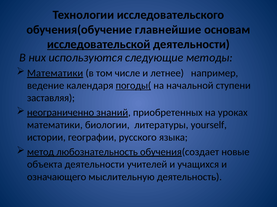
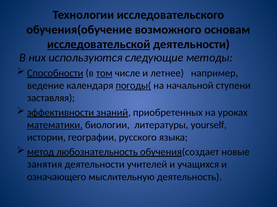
главнейшие: главнейшие -> возможного (168, 30)
Математики: Математики -> Способности (55, 73)
том underline: none -> present (104, 73)
неограниченно: неограниченно -> эффективности (61, 113)
математики underline: none -> present (55, 125)
объекта: объекта -> занятия (45, 165)
